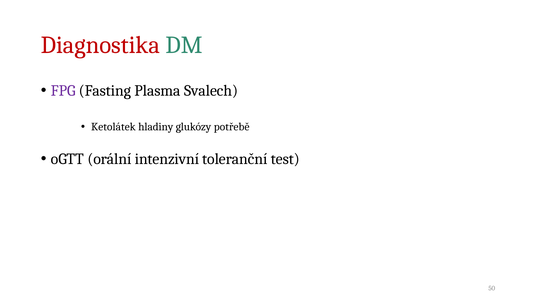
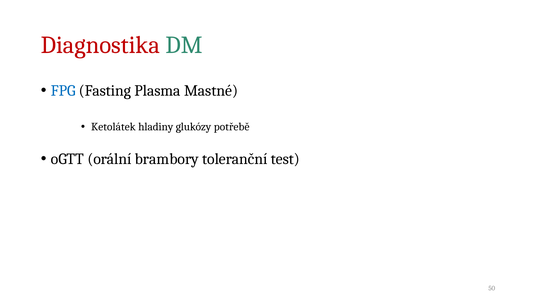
FPG colour: purple -> blue (63, 91)
Svalech: Svalech -> Mastné (211, 91)
intenzivní: intenzivní -> brambory (167, 159)
